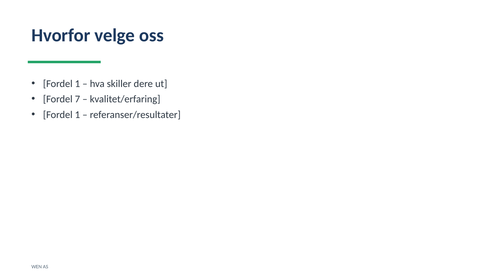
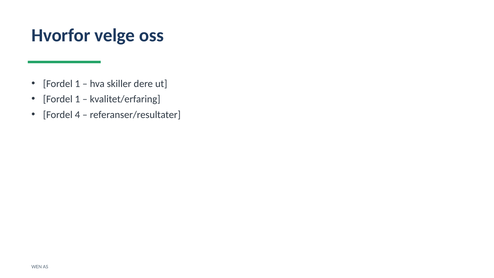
7: 7 -> 1 (77, 99)
1: 1 -> 4 (77, 115)
